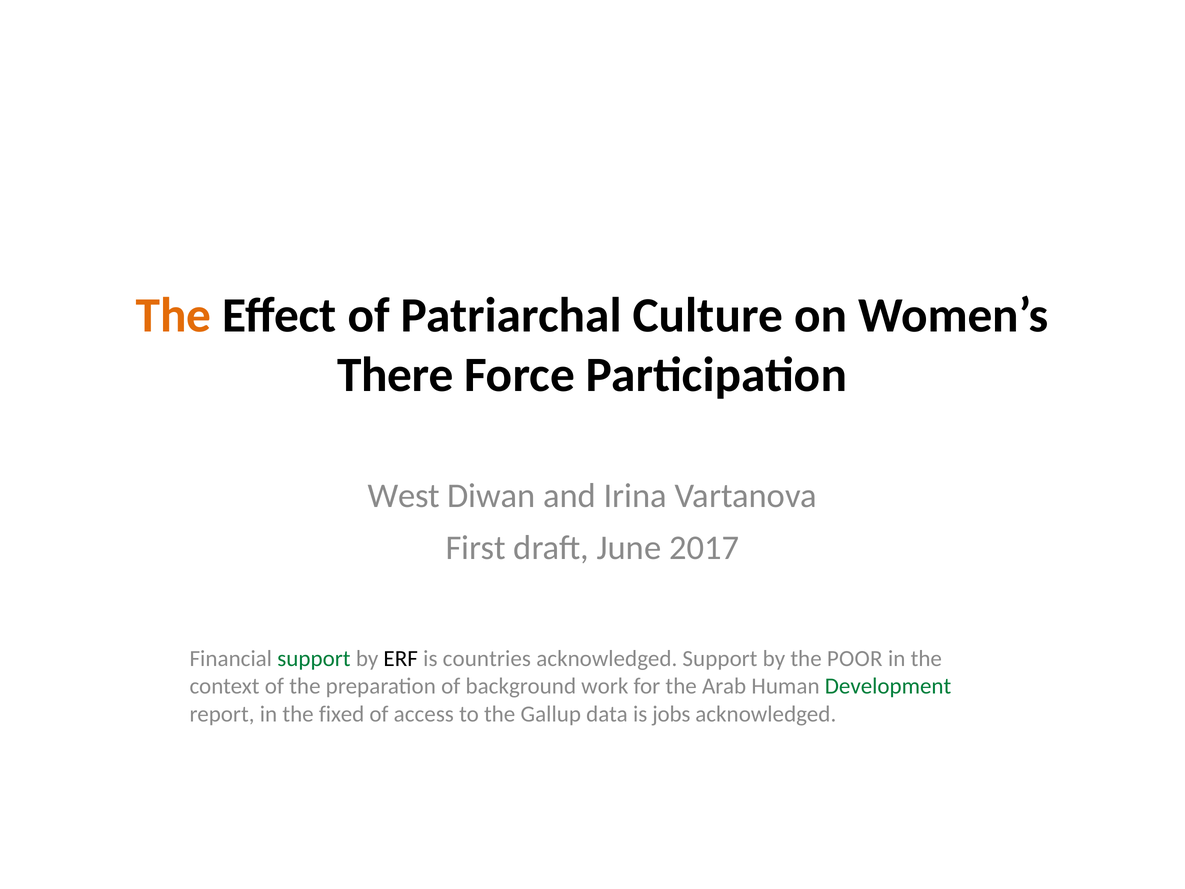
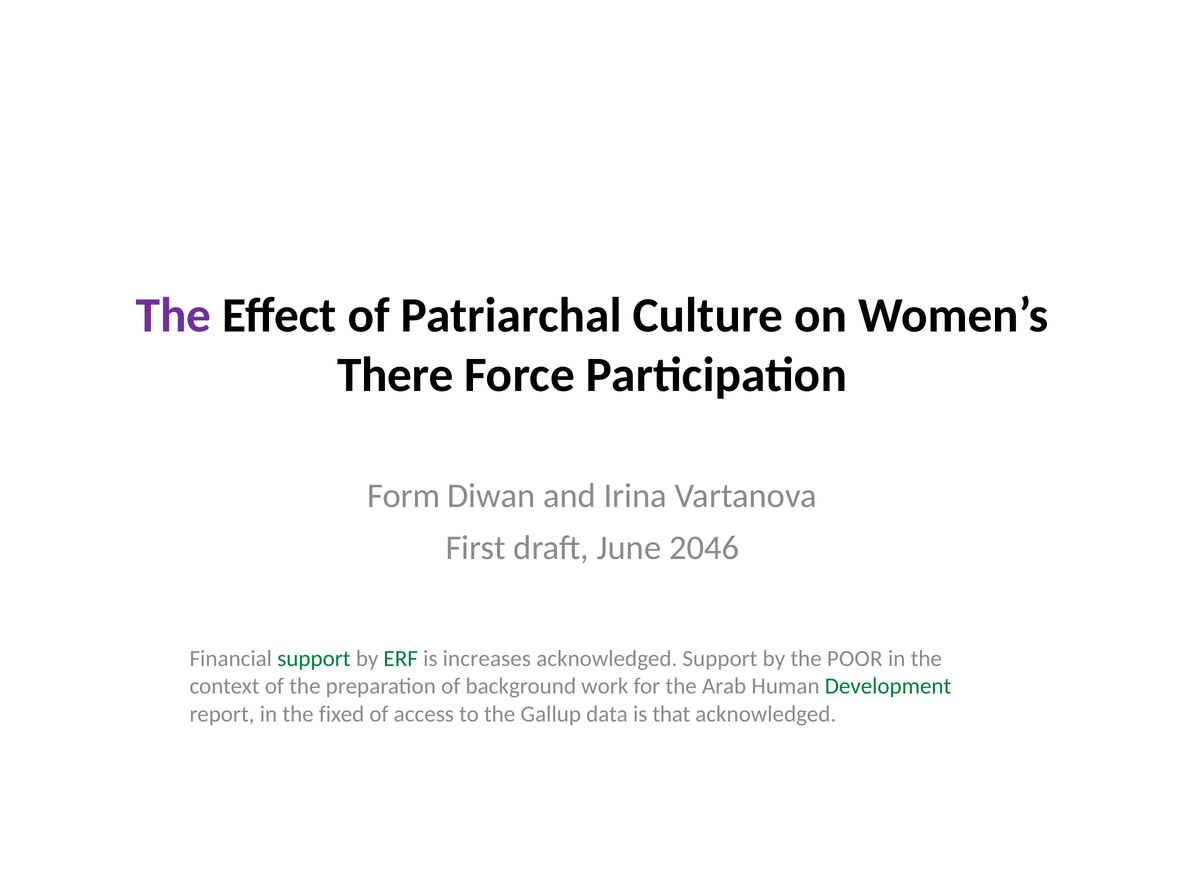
The colour: orange -> purple (173, 316)
West: West -> Form (404, 496)
2017: 2017 -> 2046 (704, 548)
ERF colour: black -> green (401, 658)
countries: countries -> increases (487, 658)
jobs: jobs -> that (671, 714)
